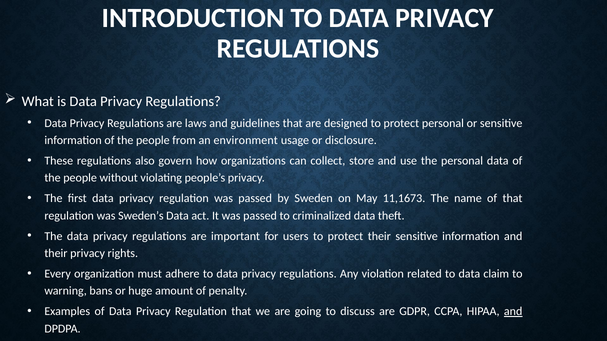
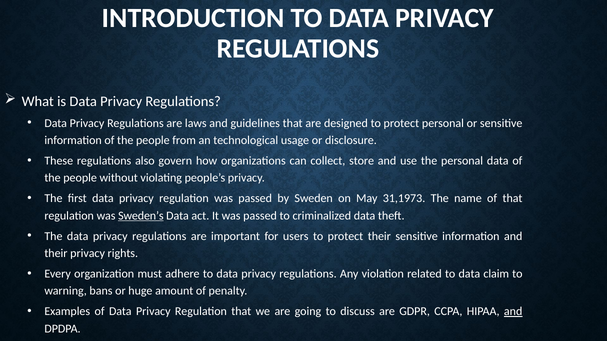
environment: environment -> technological (246, 141)
11,1673: 11,1673 -> 31,1973 (404, 199)
Sweden’s underline: none -> present (141, 216)
